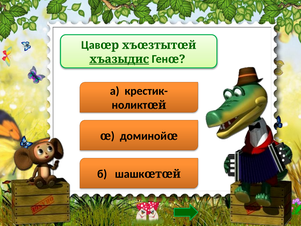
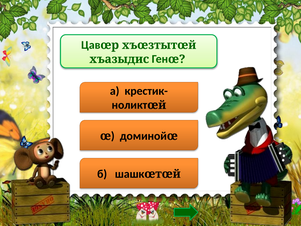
хъазыдис underline: present -> none (119, 59)
